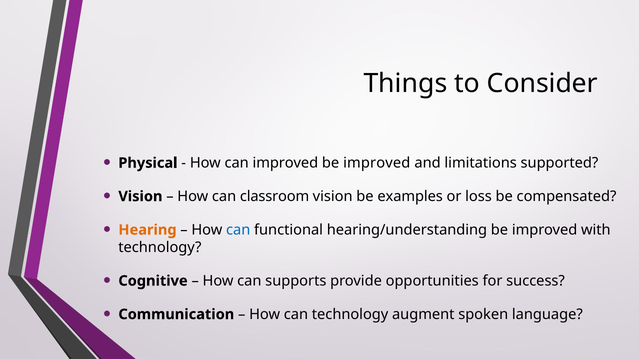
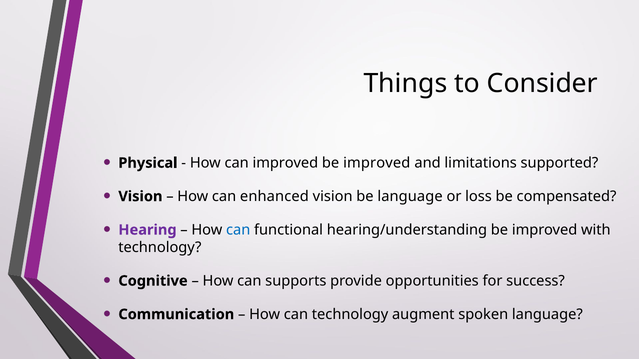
classroom: classroom -> enhanced (274, 197)
be examples: examples -> language (410, 197)
Hearing colour: orange -> purple (147, 230)
